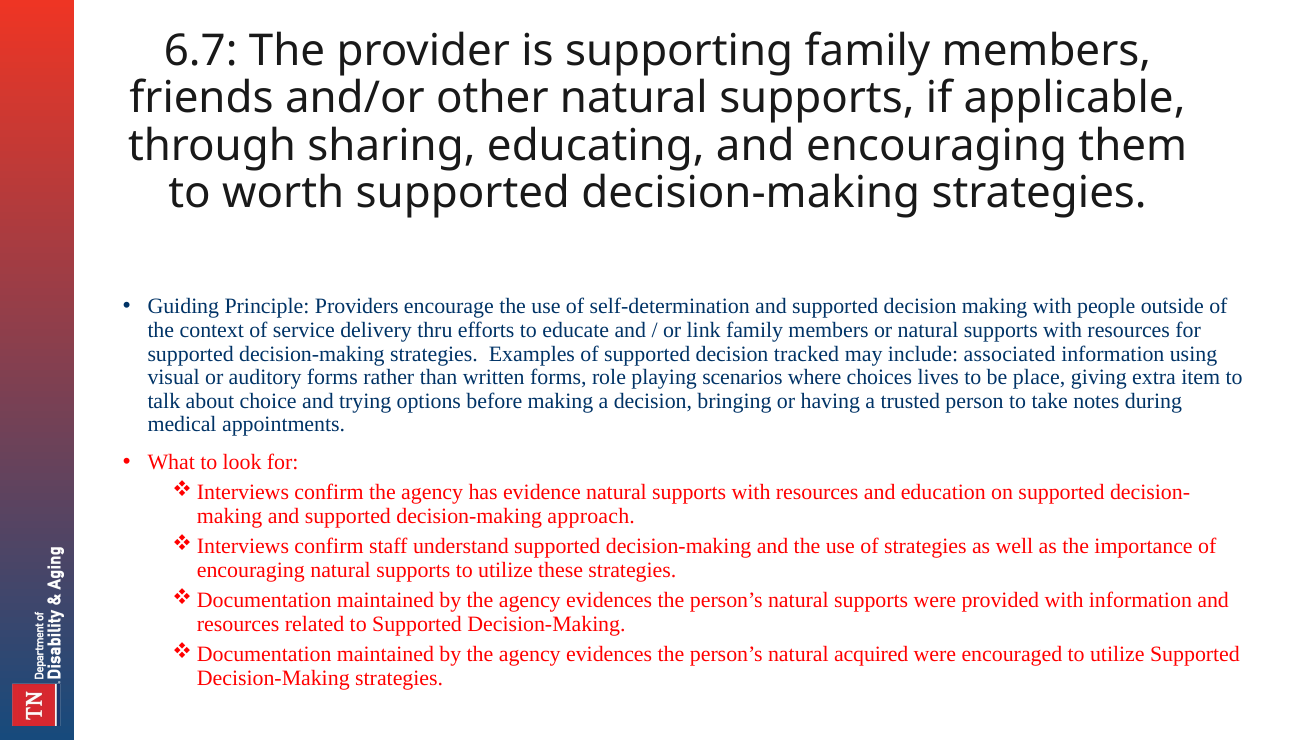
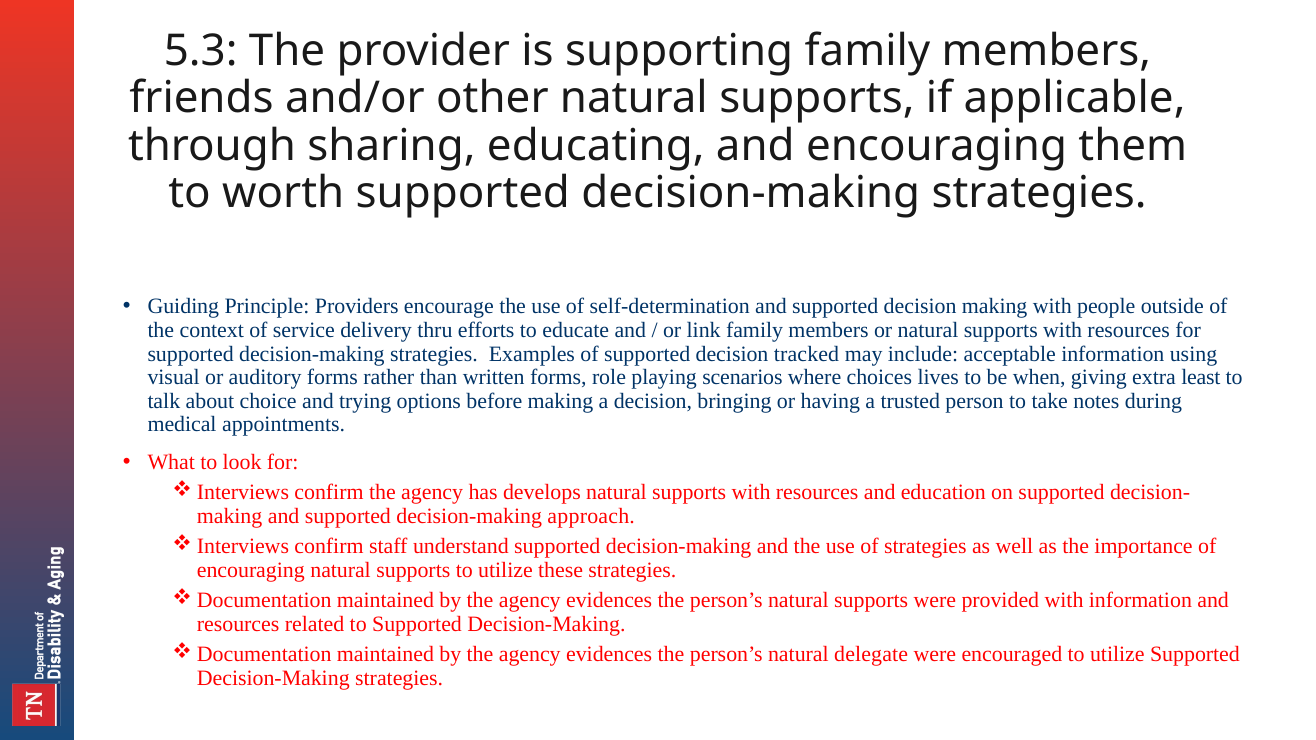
6.7: 6.7 -> 5.3 (201, 51)
associated: associated -> acceptable (1010, 354)
place: place -> when (1039, 378)
item: item -> least (1201, 378)
evidence: evidence -> develops (542, 493)
acquired: acquired -> delegate (871, 655)
